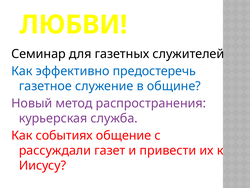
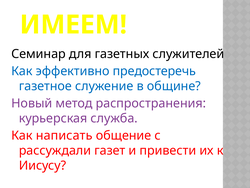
ЛЮБВИ: ЛЮБВИ -> ИМЕЕМ (73, 25)
событиях: событиях -> написать (64, 135)
